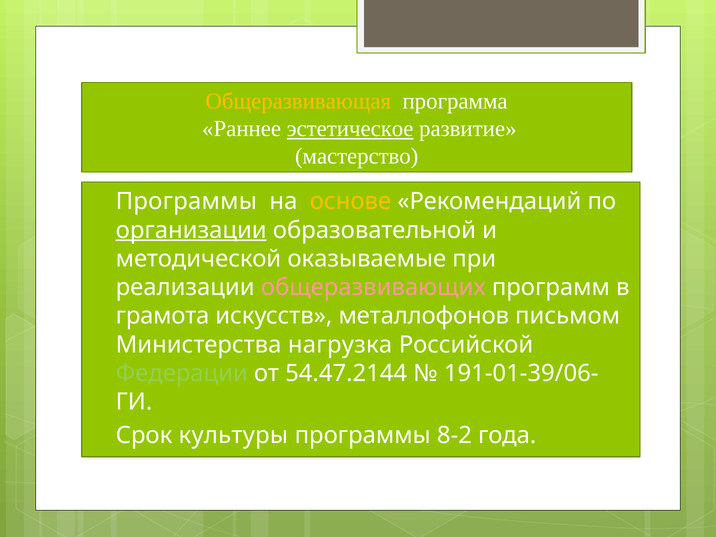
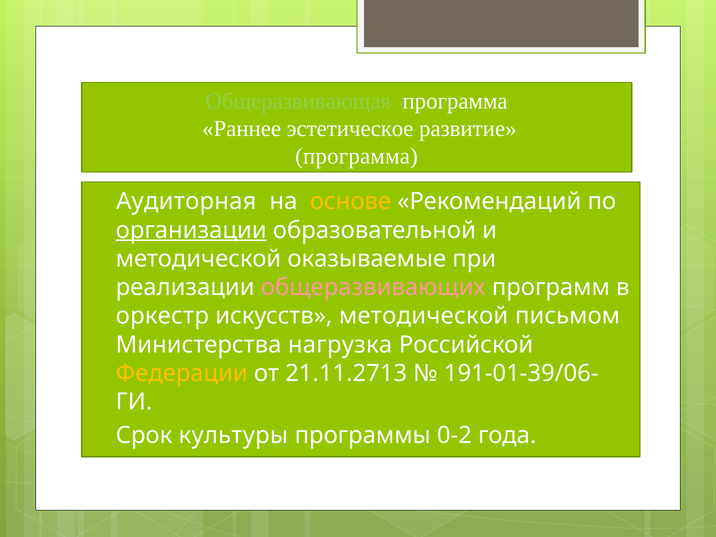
Общеразвивающая colour: yellow -> light green (298, 101)
эстетическое underline: present -> none (350, 129)
мастерство: мастерство -> программа (357, 156)
Программы: Программы -> Аудиторная (186, 202)
грамота: грамота -> оркестр (162, 316)
искусств металлофонов: металлофонов -> методической (424, 316)
Федерации colour: light green -> yellow (182, 373)
54.47.2144: 54.47.2144 -> 21.11.2713 (346, 373)
8-2: 8-2 -> 0-2 (454, 435)
